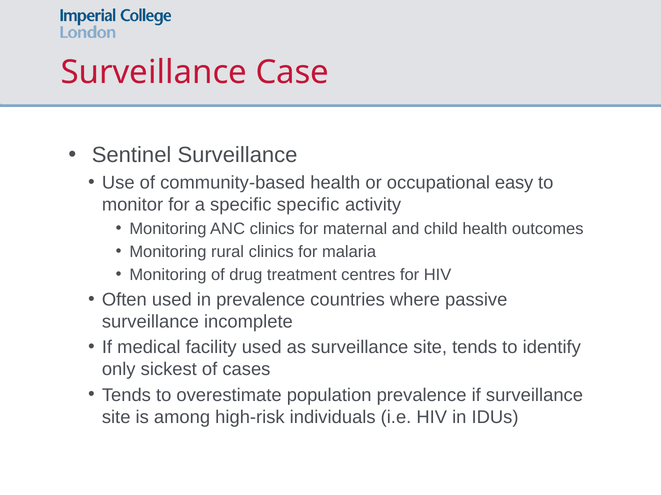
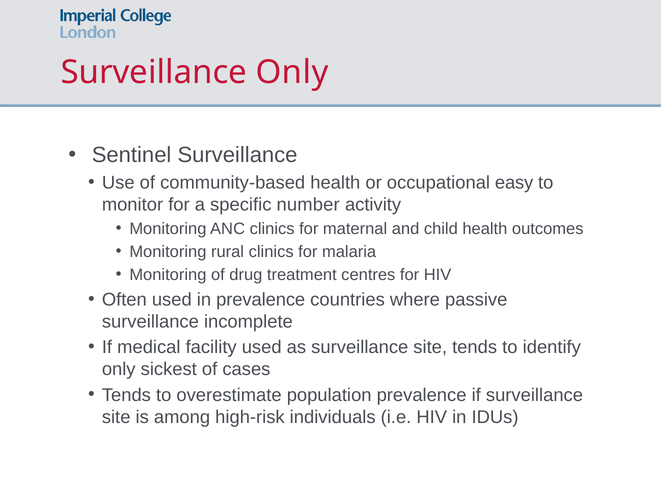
Surveillance Case: Case -> Only (292, 73)
specific specific: specific -> number (308, 205)
